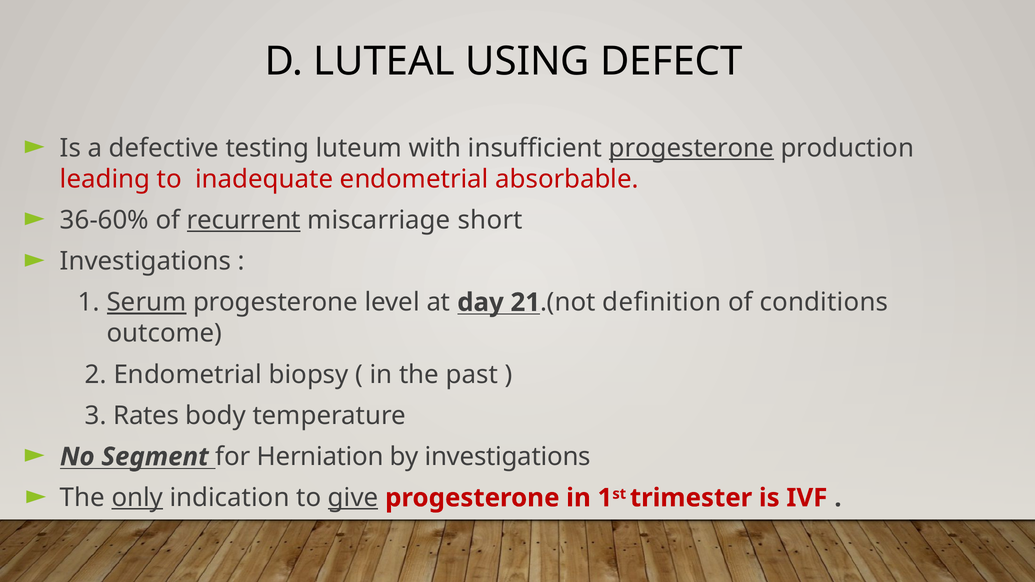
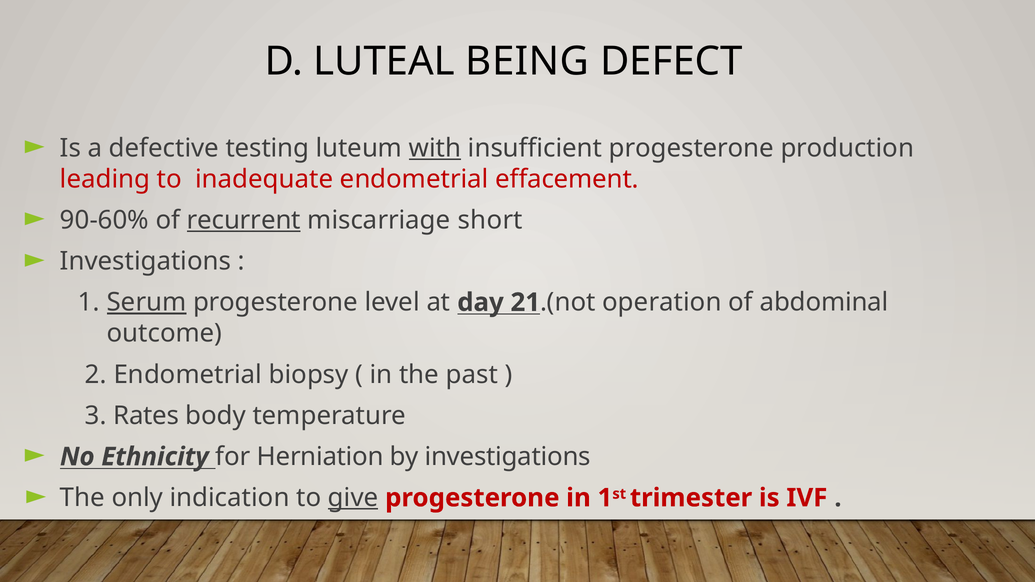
USING: USING -> BEING (527, 62)
with underline: none -> present (435, 148)
progesterone underline: present -> none (691, 148)
absorbable: absorbable -> effacement (567, 179)
36-60%: 36-60% -> 90-60% (104, 220)
definition: definition -> operation (662, 302)
conditions: conditions -> abdominal (824, 302)
Segment: Segment -> Ethnicity (155, 457)
only underline: present -> none (137, 498)
